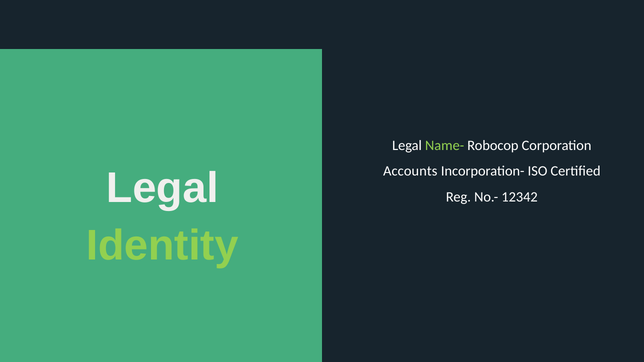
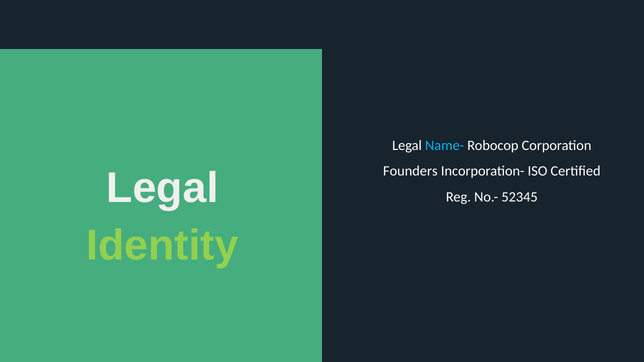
Name- colour: light green -> light blue (445, 146)
Accounts: Accounts -> Founders (410, 171)
12342: 12342 -> 52345 (520, 197)
